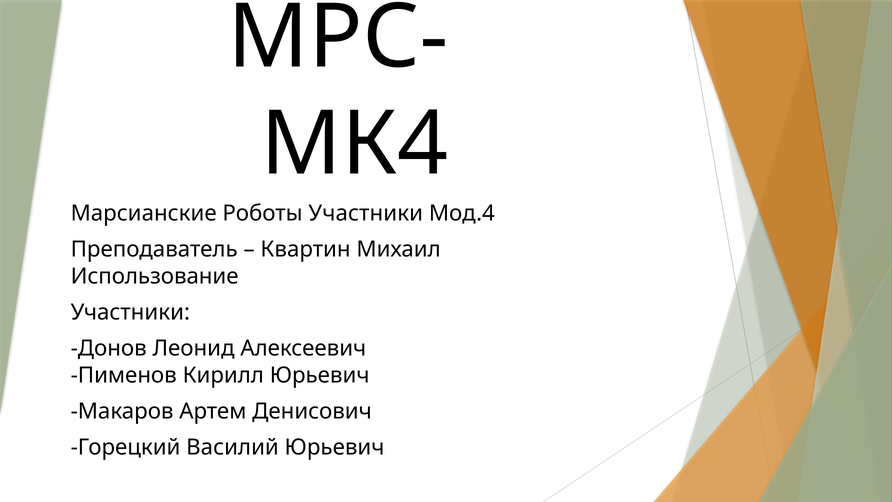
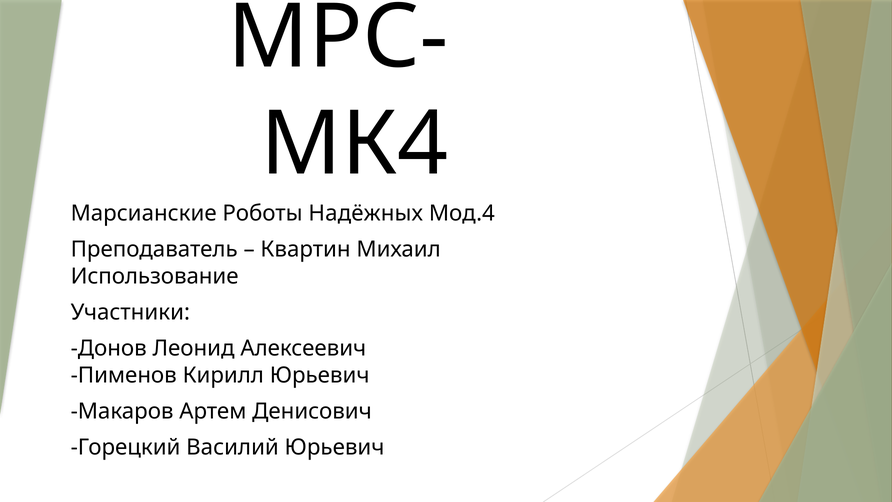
Роботы Участники: Участники -> Надёжных (366, 213)
